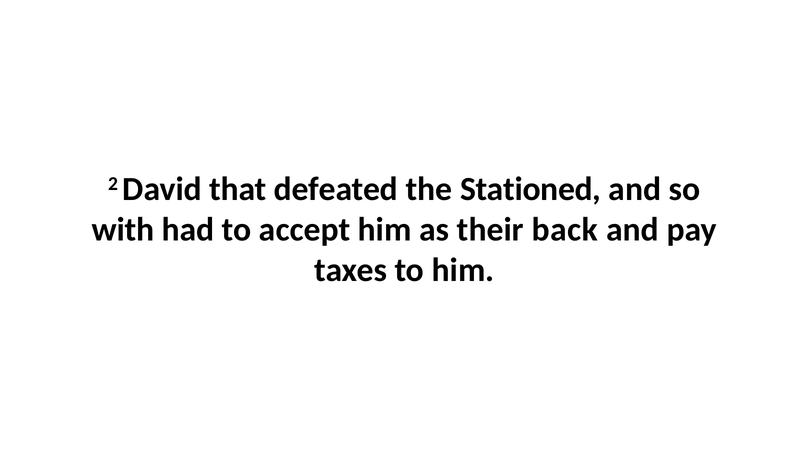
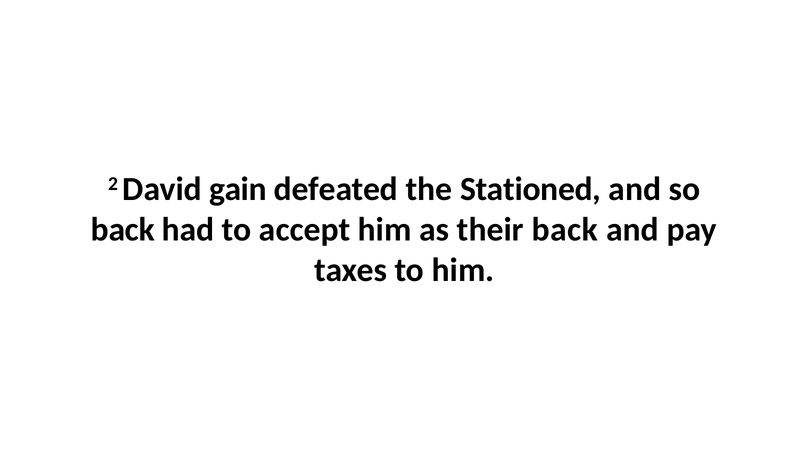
that: that -> gain (238, 189)
with: with -> back (123, 230)
